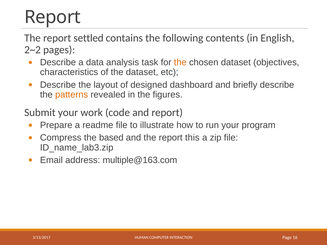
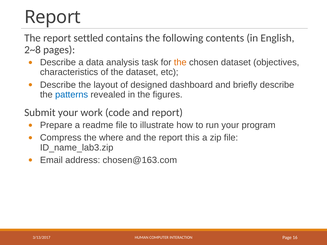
2~2: 2~2 -> 2~8 (33, 50)
patterns colour: orange -> blue (72, 95)
based: based -> where (111, 138)
multiple@163.com: multiple@163.com -> chosen@163.com (140, 160)
